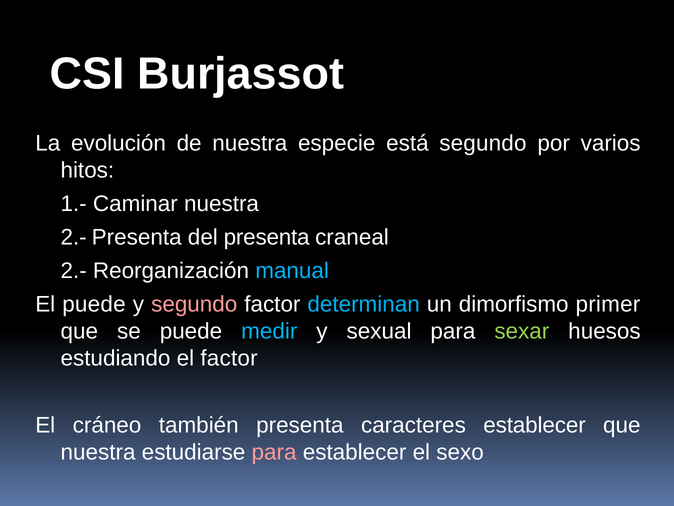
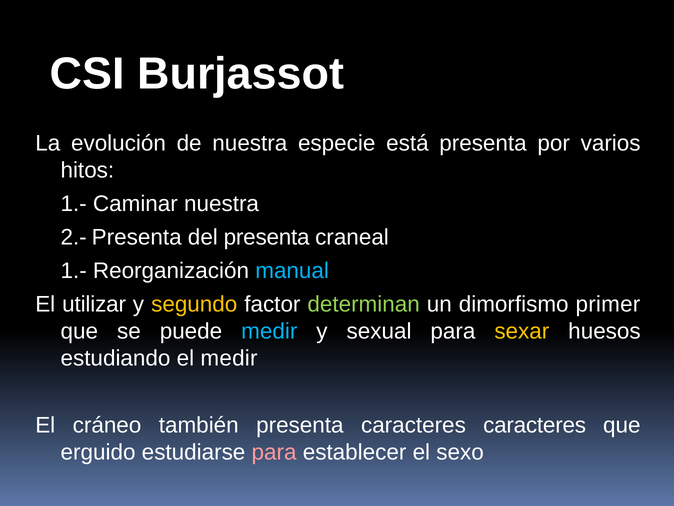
está segundo: segundo -> presenta (483, 143)
2.-: 2.- -> 1.- (74, 271)
El puede: puede -> utilizar (94, 304)
segundo colour: pink -> yellow (194, 304)
determinan colour: light blue -> light green (364, 304)
sexar colour: light green -> yellow (522, 331)
el factor: factor -> medir (229, 358)
caracteres establecer: establecer -> caracteres (535, 425)
nuestra: nuestra -> erguido (98, 452)
